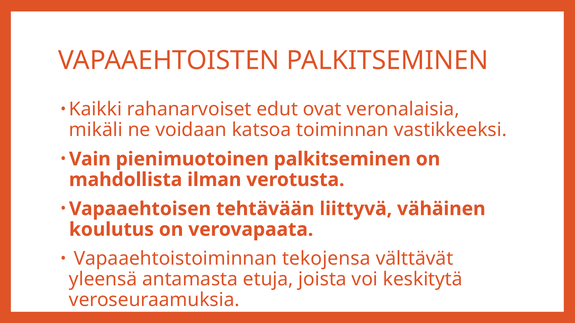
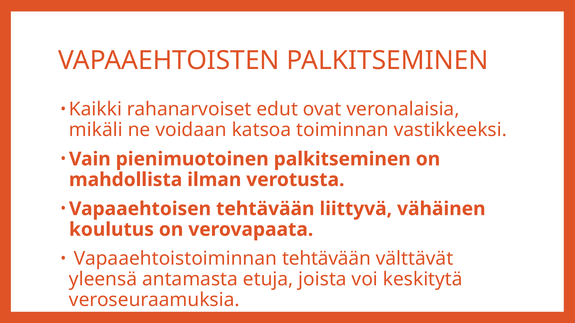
Vapaaehtoistoiminnan tekojensa: tekojensa -> tehtävään (327, 259)
